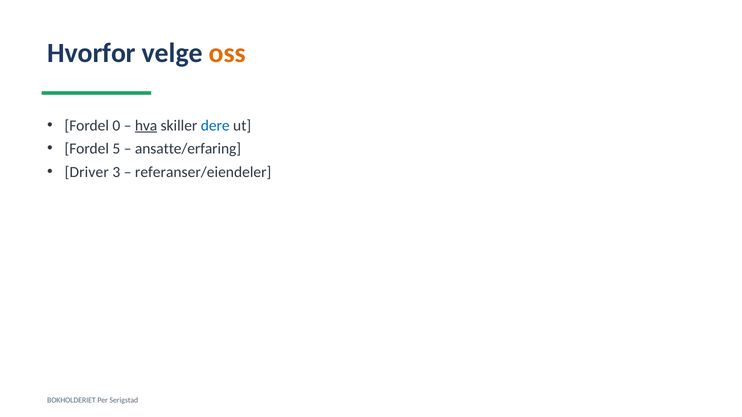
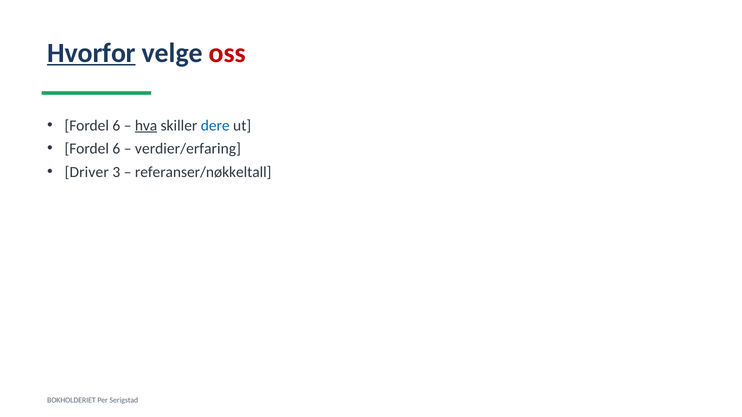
Hvorfor underline: none -> present (91, 53)
oss colour: orange -> red (227, 53)
0: 0 -> 6 (116, 126)
5: 5 -> 6 (116, 149)
ansatte/erfaring: ansatte/erfaring -> verdier/erfaring (188, 149)
referanser/eiendeler: referanser/eiendeler -> referanser/nøkkeltall (203, 172)
